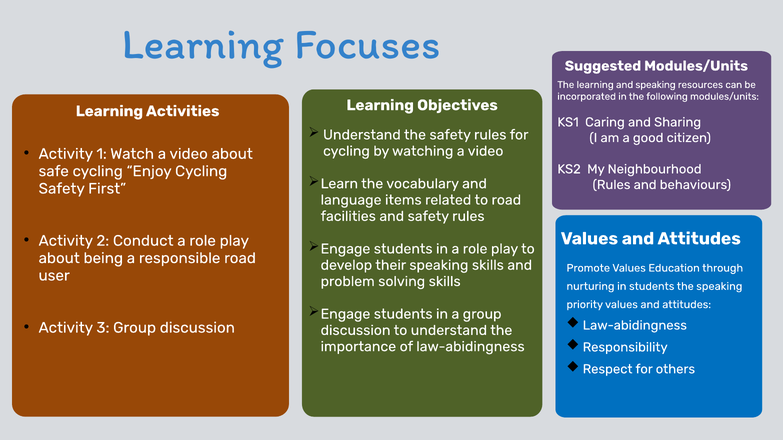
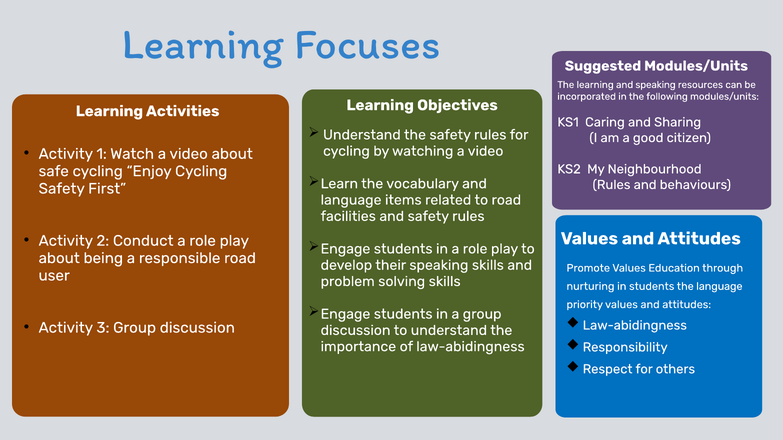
the speaking: speaking -> language (719, 287)
